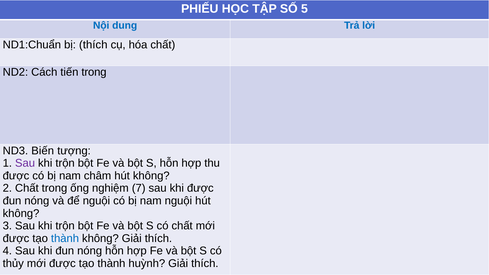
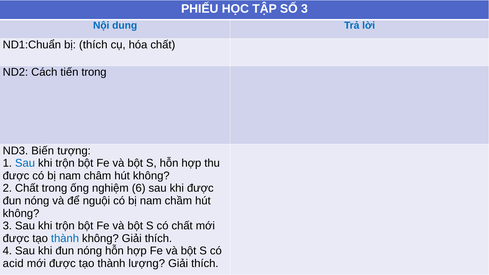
SỐ 5: 5 -> 3 (304, 9)
Sau colour: purple -> blue (25, 163)
7: 7 -> 6 (139, 188)
nam nguội: nguội -> chầm (178, 201)
thủy: thủy -> acid (13, 263)
huỳnh: huỳnh -> lượng (147, 263)
